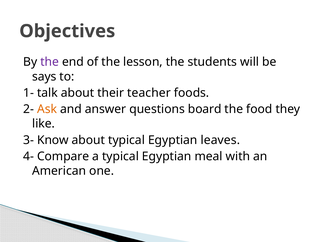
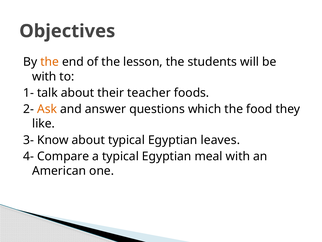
the colour: purple -> orange (50, 62)
says: says -> with (44, 76)
board: board -> which (205, 109)
